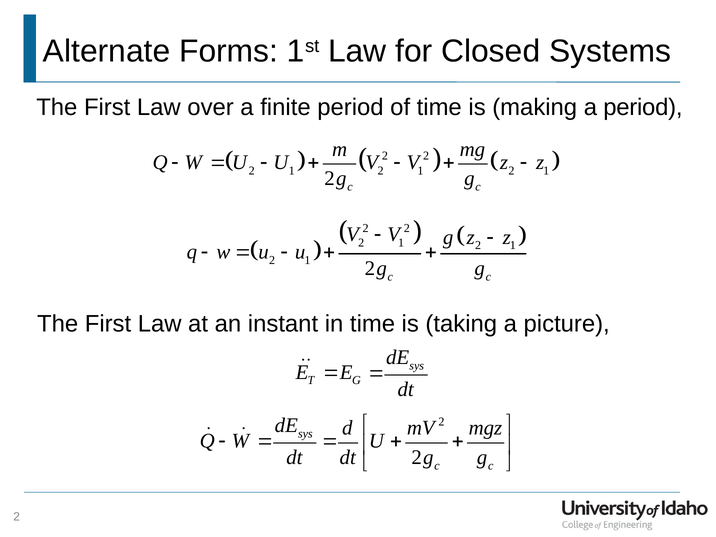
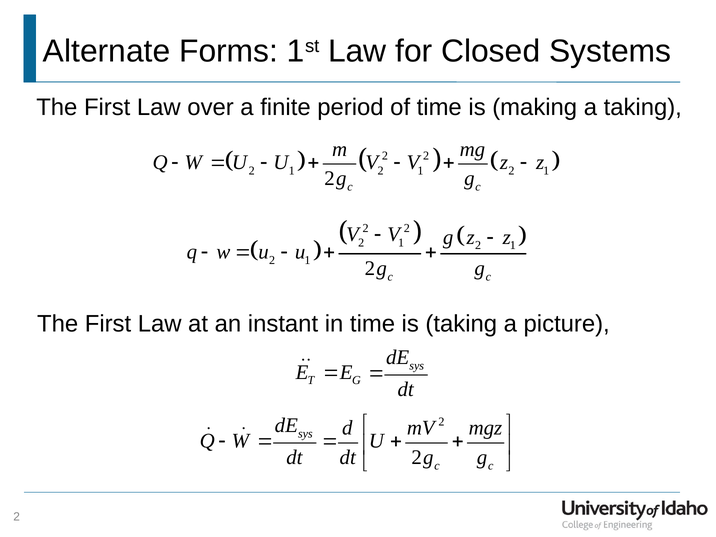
a period: period -> taking (643, 108)
